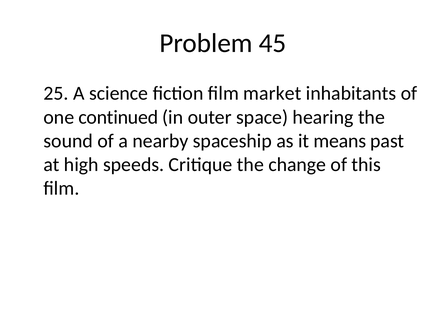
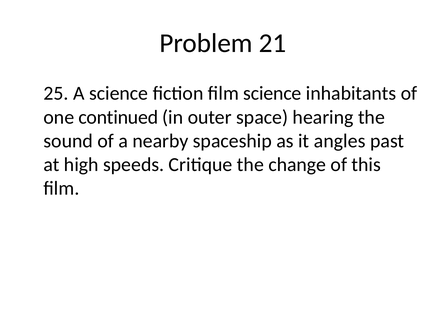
45: 45 -> 21 (273, 43)
film market: market -> science (272, 94)
means: means -> angles (340, 141)
